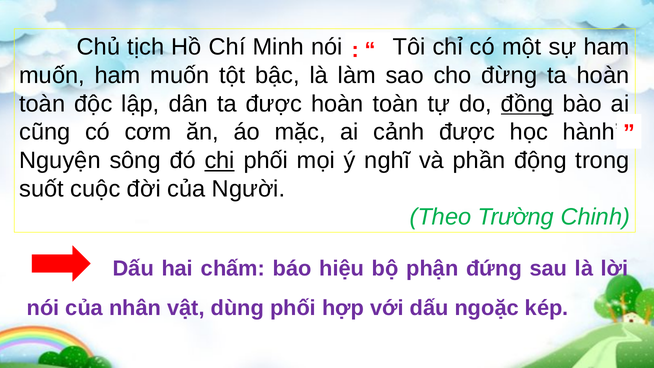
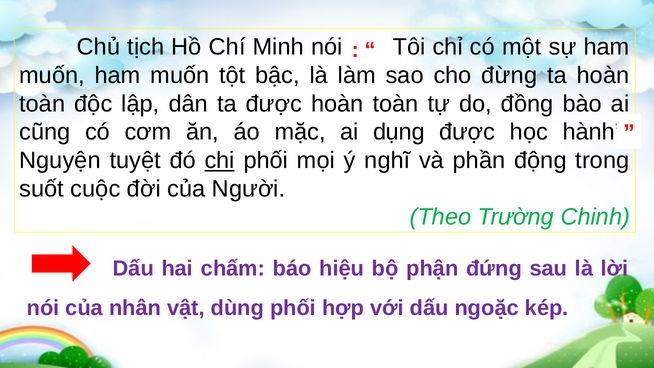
đồng underline: present -> none (527, 104)
cảnh: cảnh -> dụng (399, 132)
sông: sông -> tuyệt (135, 160)
